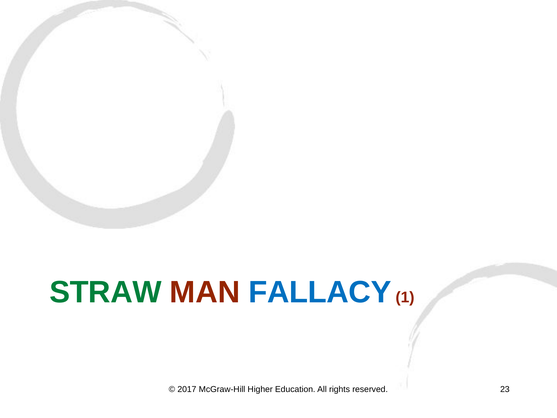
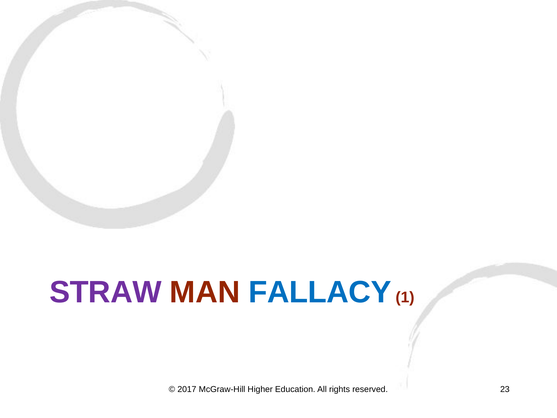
STRAW colour: green -> purple (106, 292)
